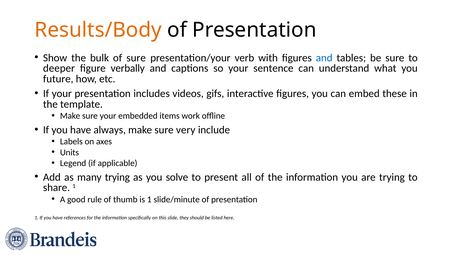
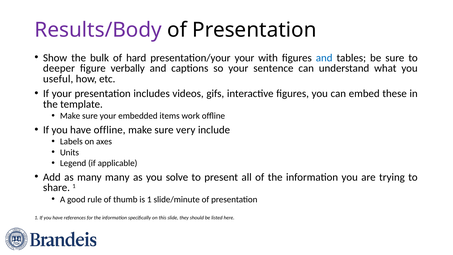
Results/Body colour: orange -> purple (98, 30)
of sure: sure -> hard (136, 58)
presentation/your verb: verb -> your (244, 58)
future: future -> useful (58, 79)
have always: always -> offline (110, 130)
many trying: trying -> many (117, 177)
